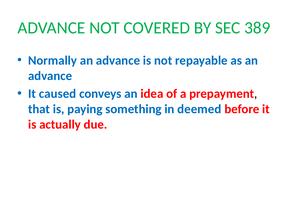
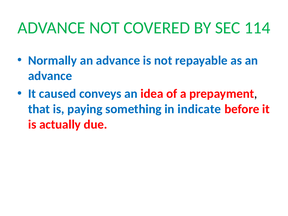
389: 389 -> 114 (257, 28)
deemed: deemed -> indicate (199, 109)
